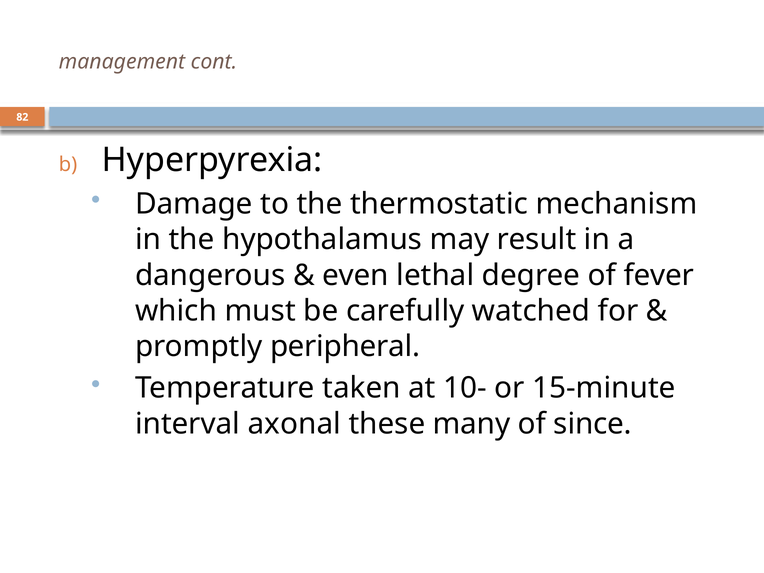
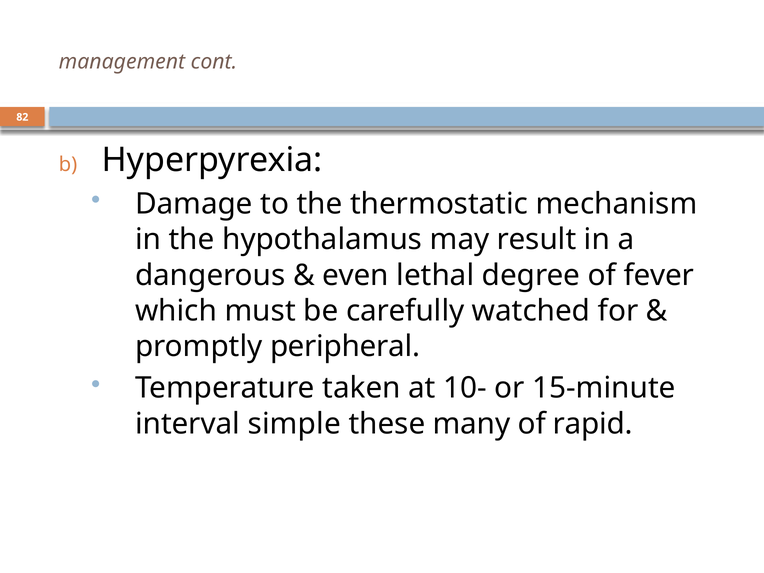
axonal: axonal -> simple (294, 424)
since: since -> rapid (593, 424)
